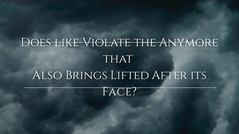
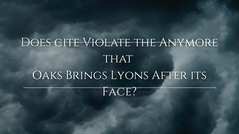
like: like -> cite (67, 42)
Also: Also -> Oaks (47, 75)
Lifted: Lifted -> Lyons (130, 75)
